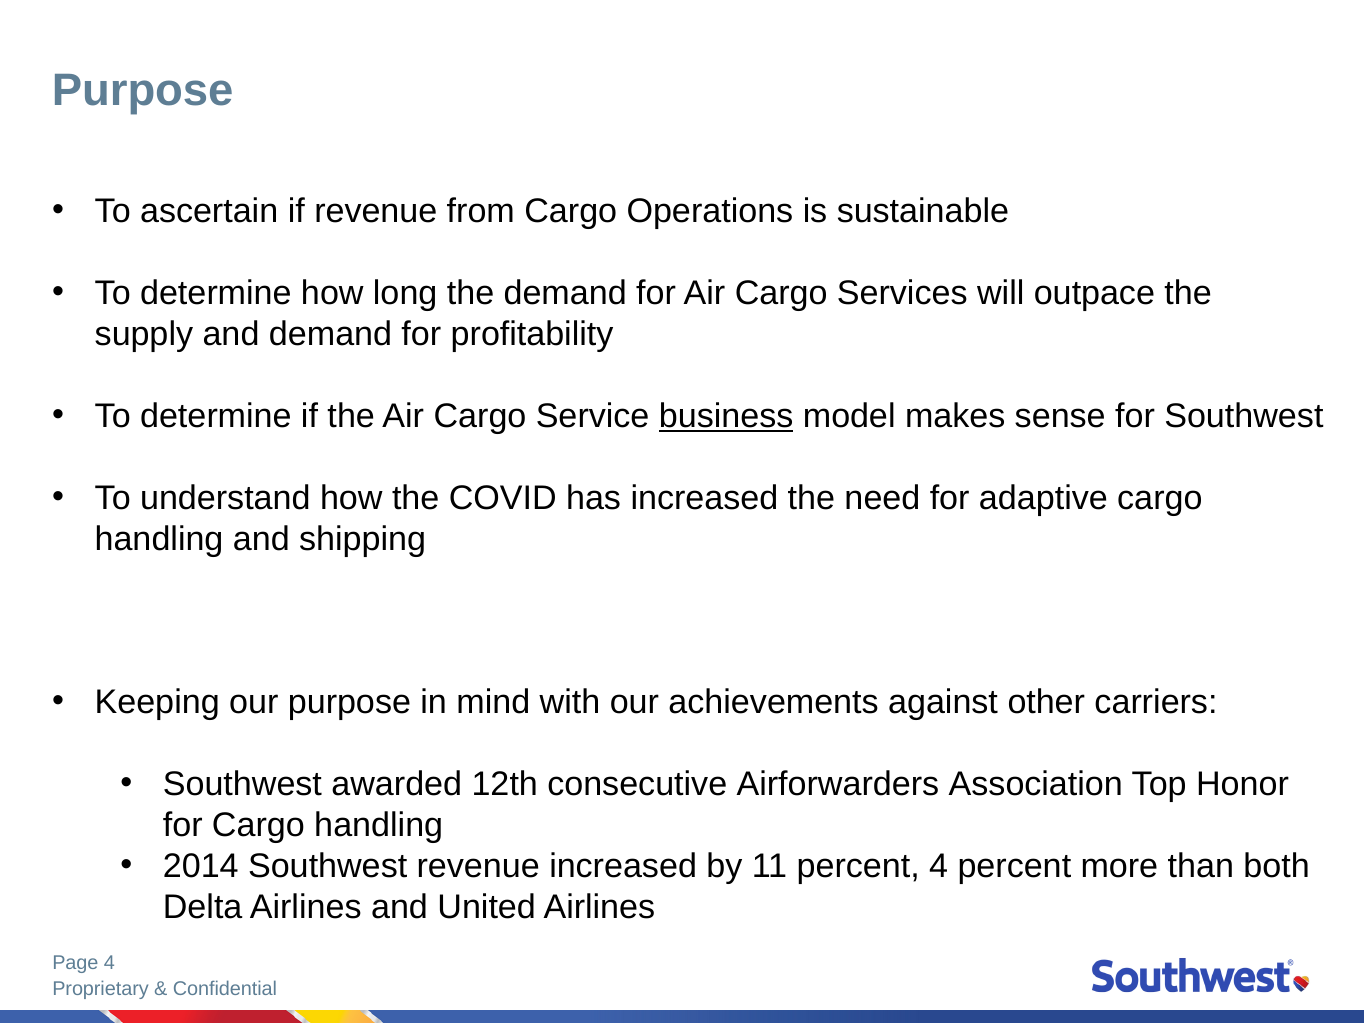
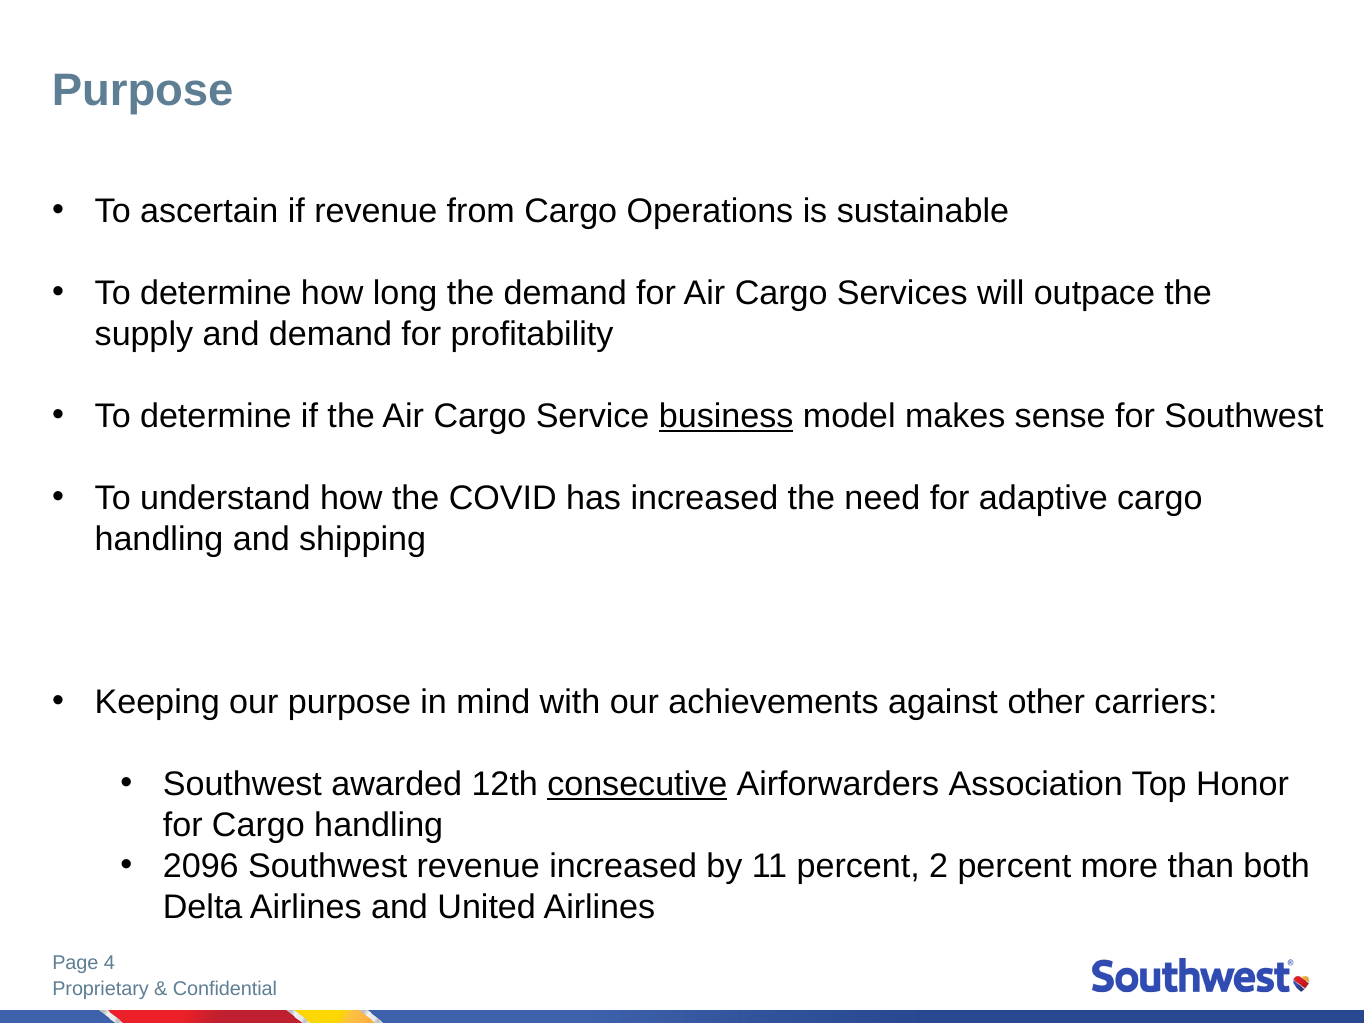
consecutive underline: none -> present (637, 784)
2014: 2014 -> 2096 (201, 866)
percent 4: 4 -> 2 (939, 866)
